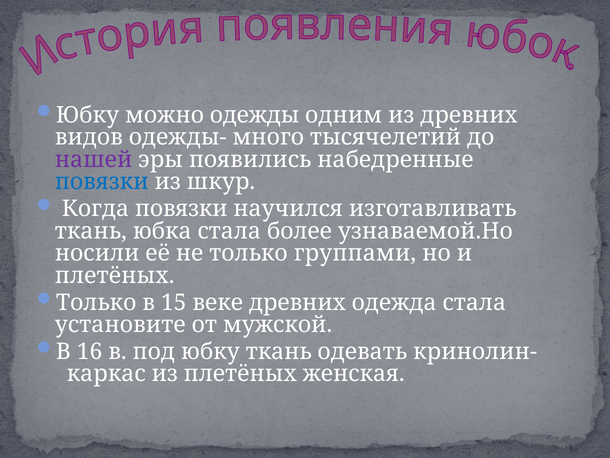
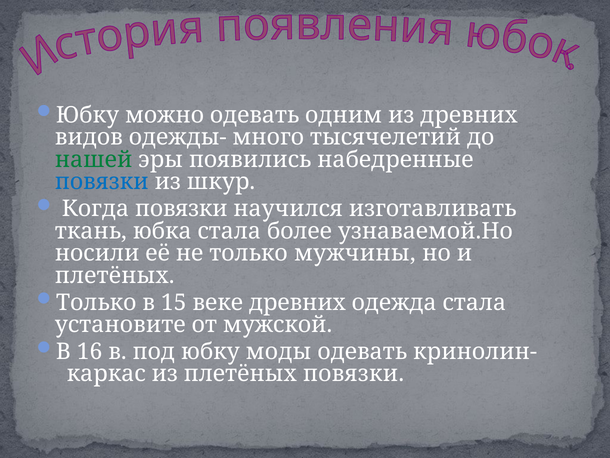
можно одежды: одежды -> одевать (255, 115)
нашей colour: purple -> green (94, 159)
группами: группами -> мужчины (355, 253)
юбку ткань: ткань -> моды (279, 351)
плетёных женская: женская -> повязки (354, 373)
